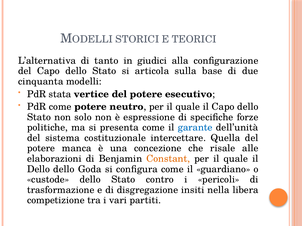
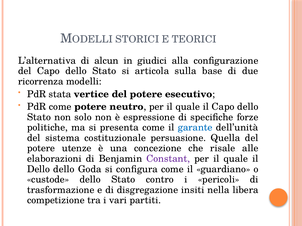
tanto: tanto -> alcun (107, 61)
cinquanta: cinquanta -> ricorrenza (41, 82)
intercettare: intercettare -> persuasione (178, 138)
manca: manca -> utenze (77, 149)
Constant colour: orange -> purple (168, 159)
